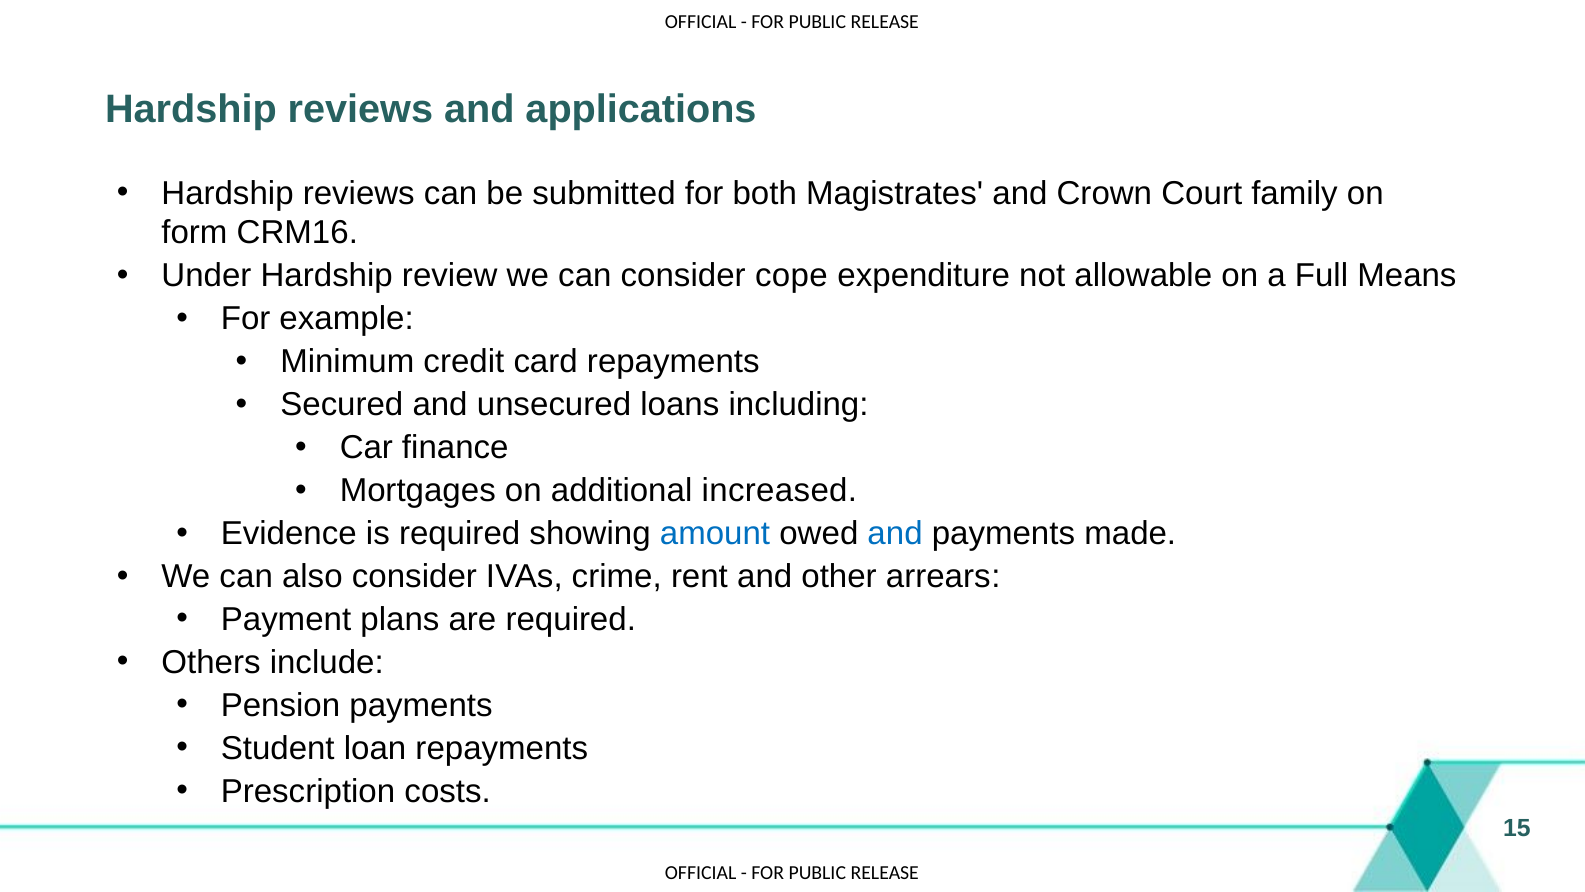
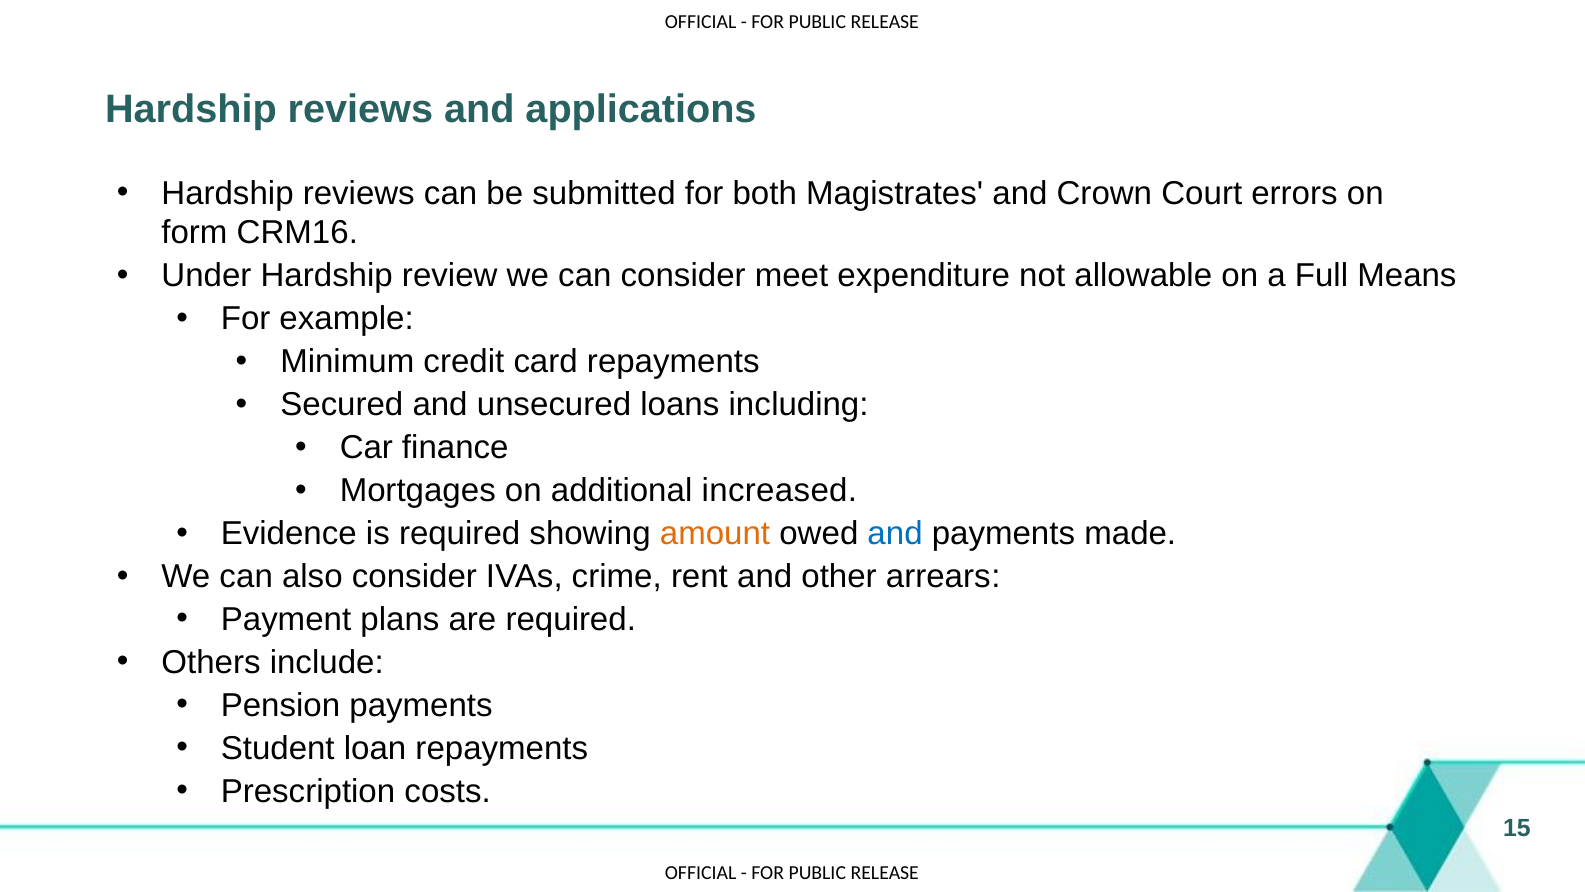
family: family -> errors (1294, 193)
cope: cope -> meet (792, 276)
amount colour: blue -> orange (715, 534)
